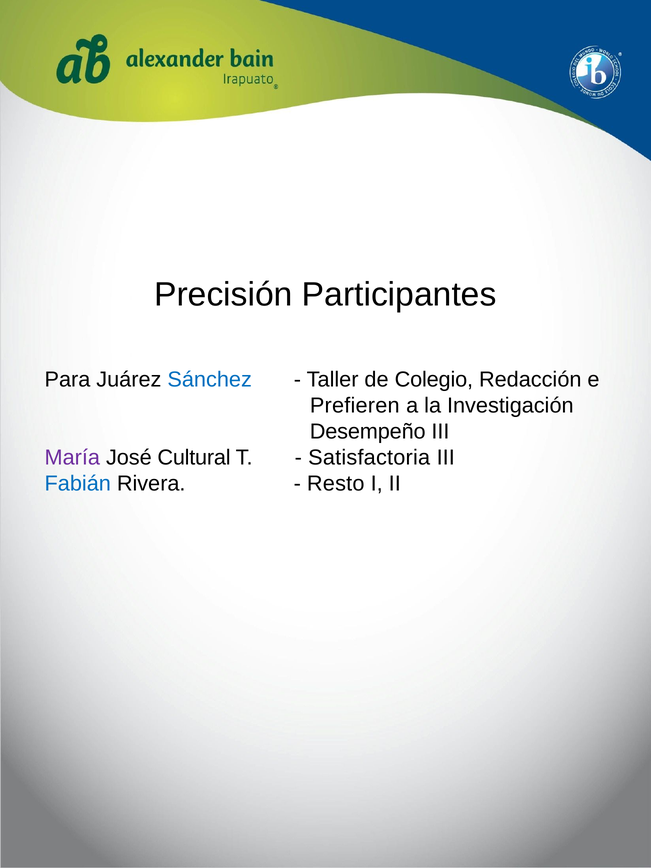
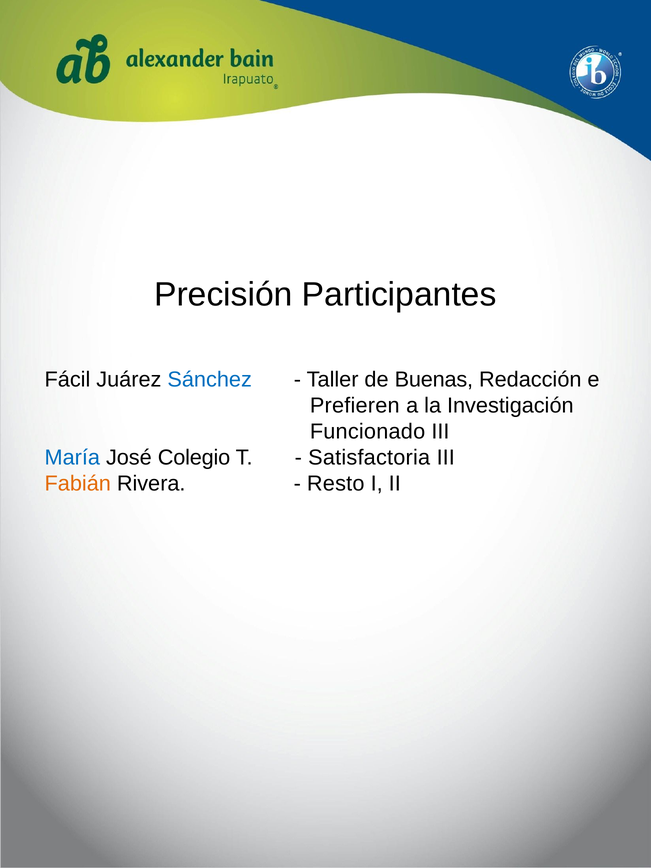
Para: Para -> Fácil (67, 379)
Colegio: Colegio -> Buenas (434, 379)
Desempeño: Desempeño -> Funcionado (368, 431)
María colour: purple -> blue (72, 457)
Cultural: Cultural -> Colegio (194, 457)
Fabián colour: blue -> orange (78, 484)
